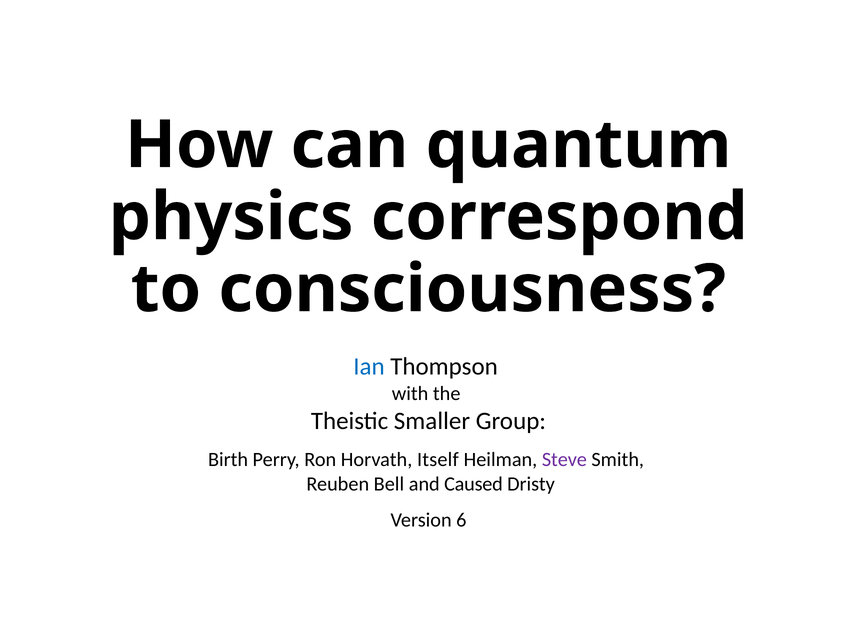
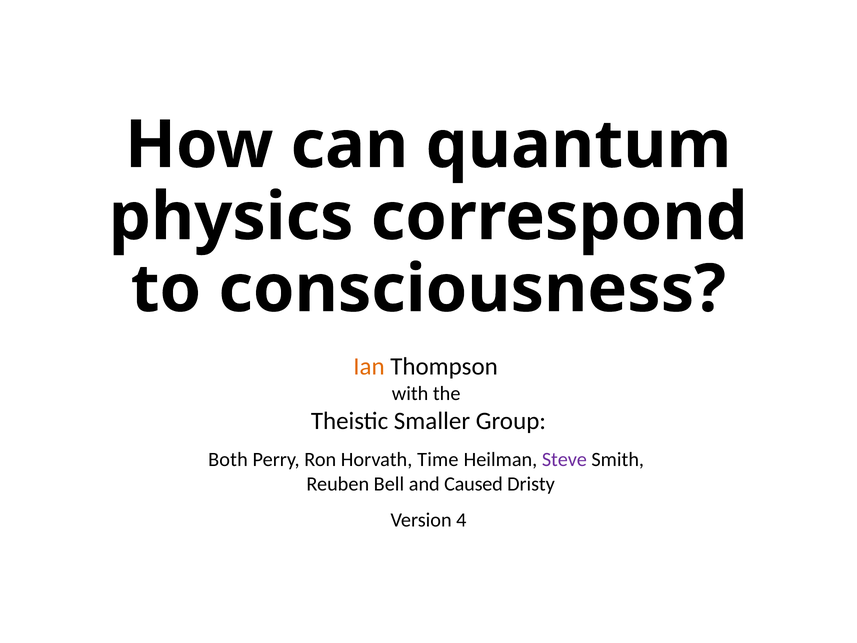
Ian colour: blue -> orange (369, 367)
Birth: Birth -> Both (228, 460)
Itself: Itself -> Time (438, 460)
6: 6 -> 4 (461, 520)
